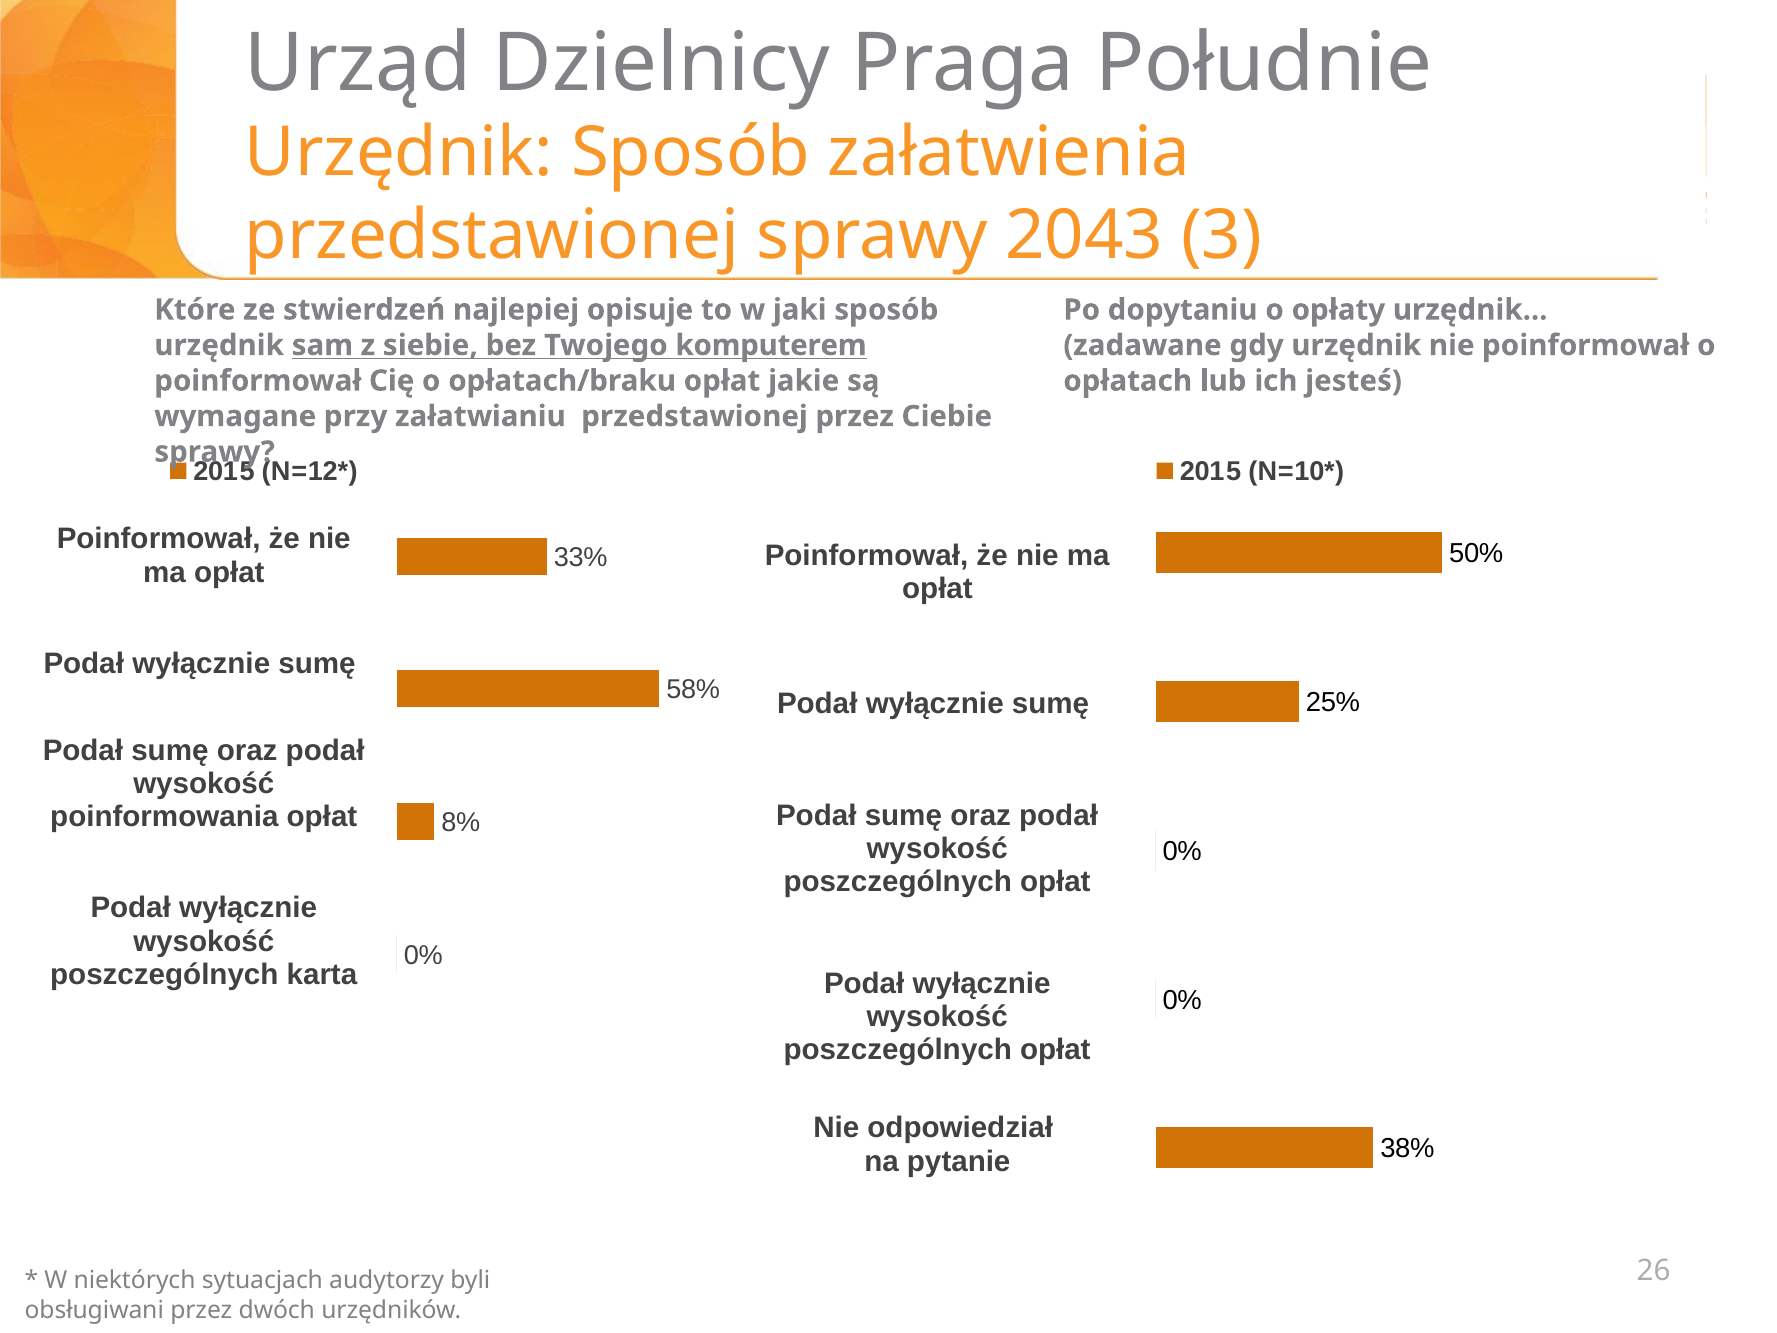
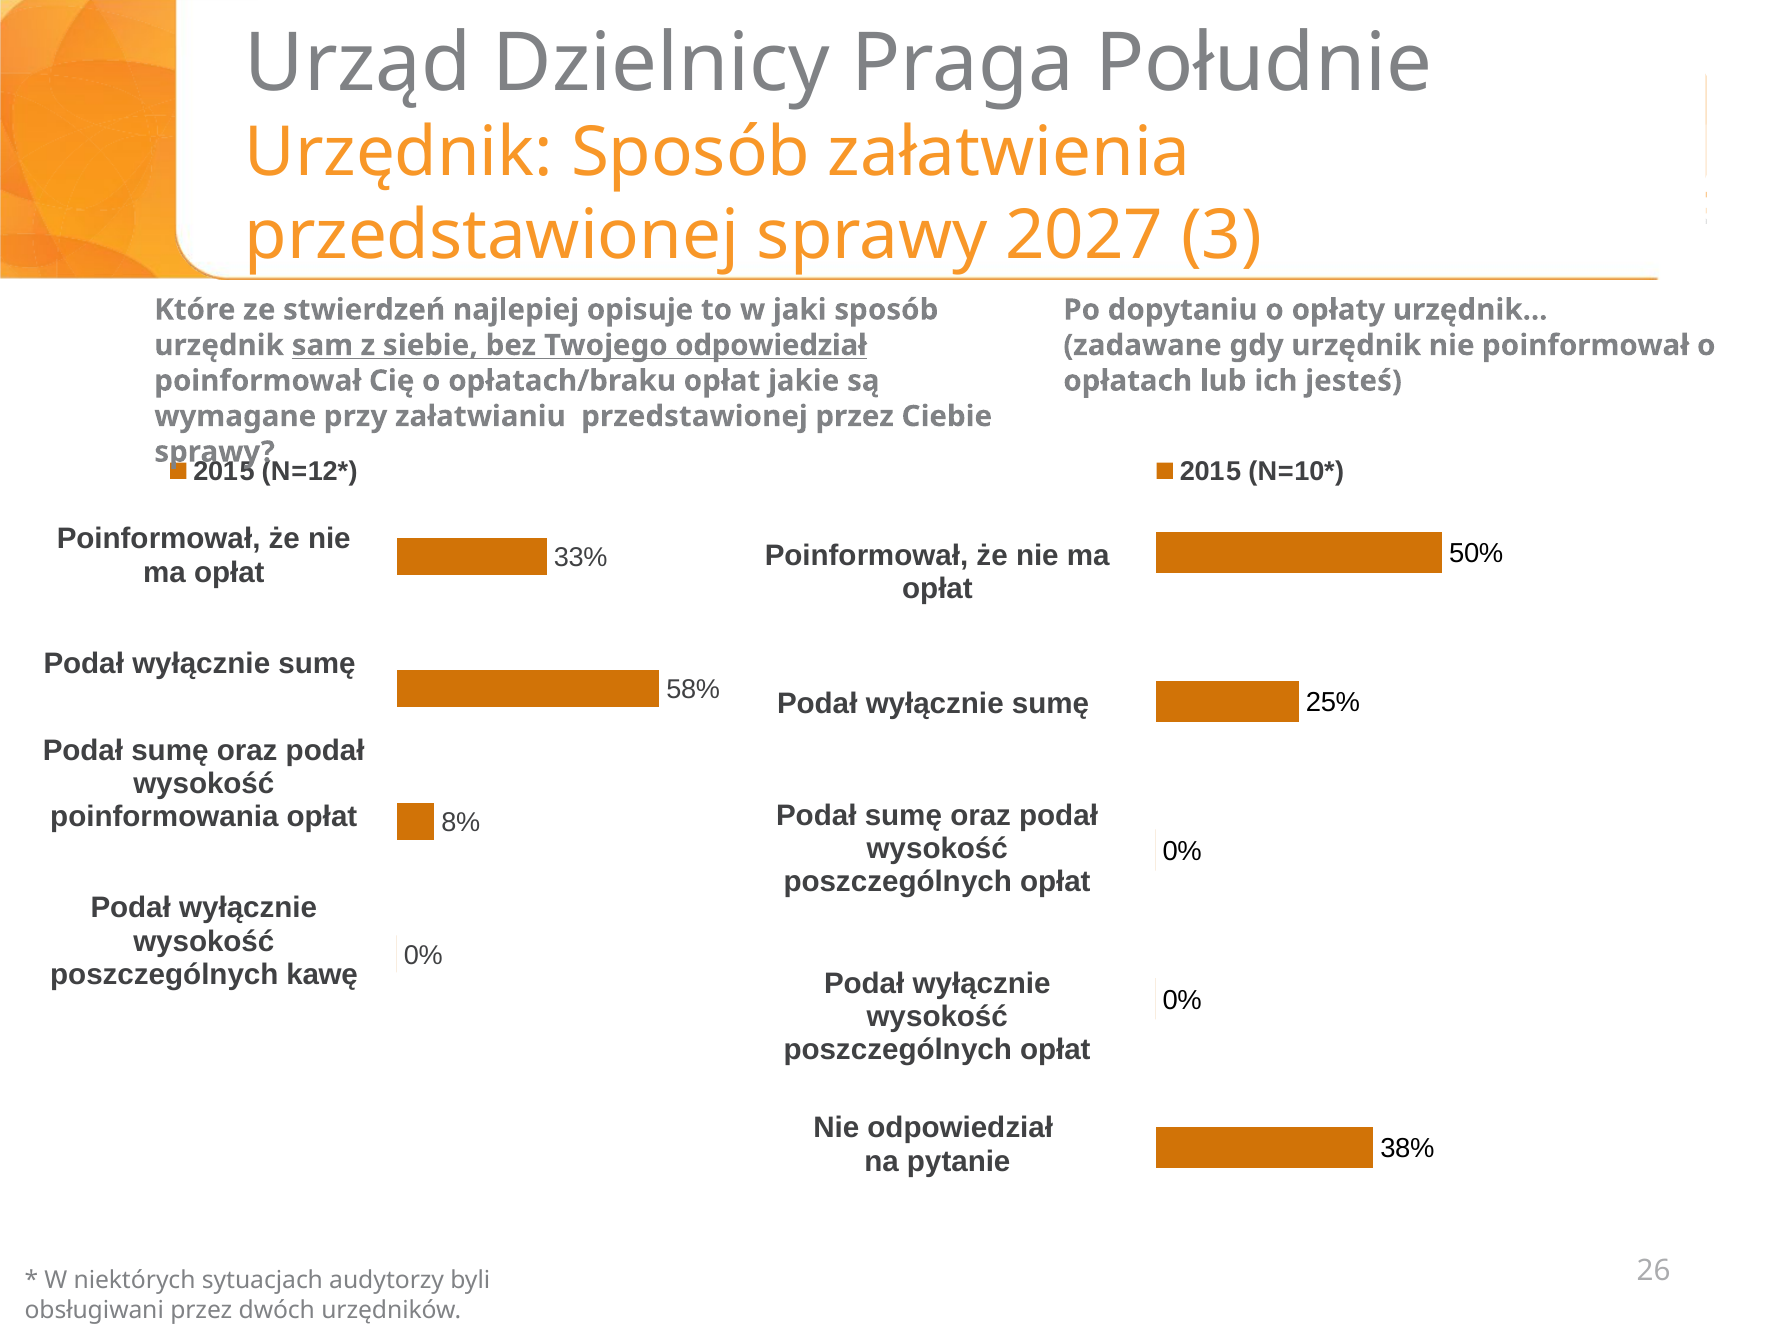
2043: 2043 -> 2027 (1084, 236)
Twojego komputerem: komputerem -> odpowiedział (771, 345)
karta: karta -> kawę (322, 974)
